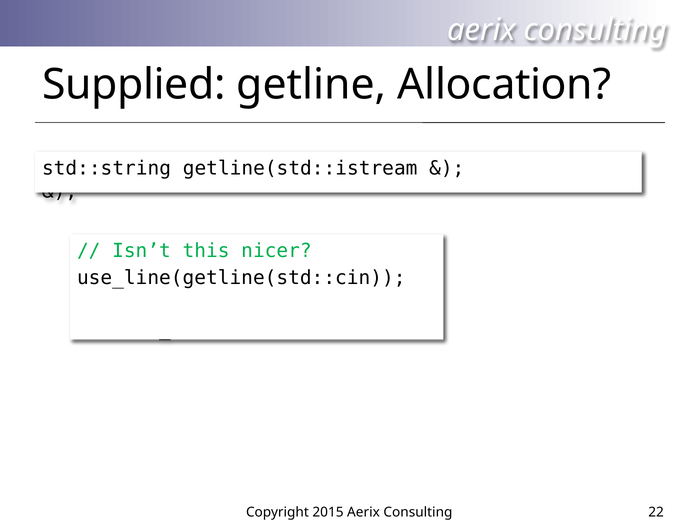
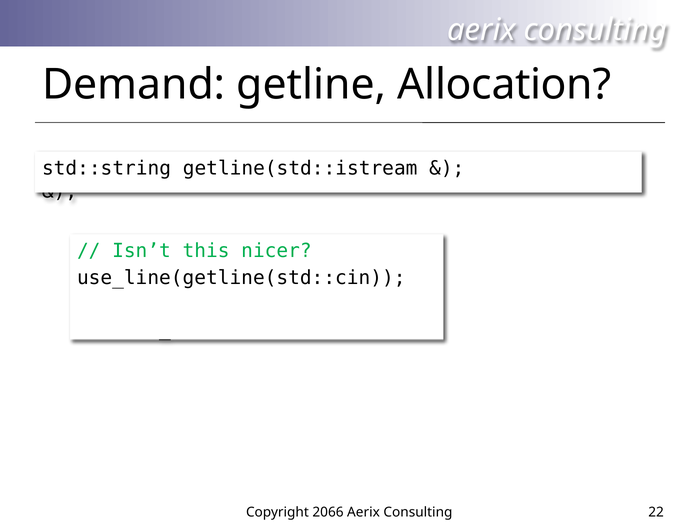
Supplied: Supplied -> Demand (134, 85)
2015: 2015 -> 2066 (328, 512)
